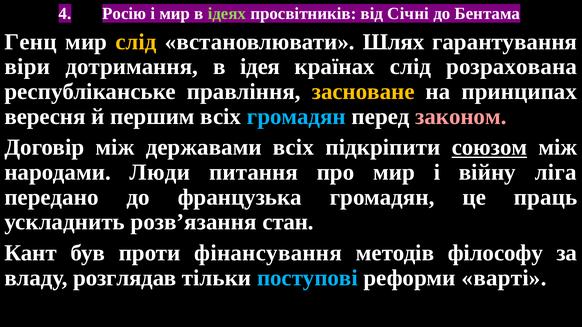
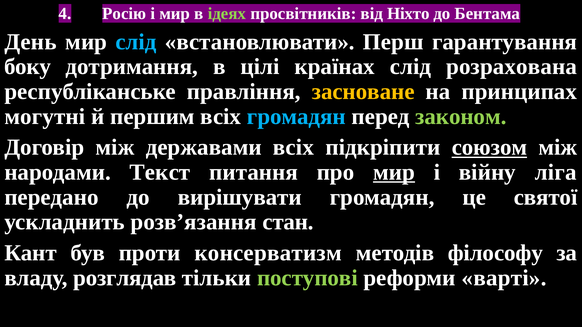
Січні: Січні -> Ніхто (408, 14)
Генц: Генц -> День (31, 42)
слід colour: yellow -> light blue (136, 42)
Шлях: Шлях -> Перш (393, 42)
віри: віри -> боку (28, 67)
ідея: ідея -> цілі (260, 67)
вересня: вересня -> могутні (45, 117)
законом colour: pink -> light green (461, 117)
Люди: Люди -> Текст (160, 172)
мир underline: none -> present (394, 172)
французька: французька -> вирішувати (240, 197)
праць: праць -> святої (546, 197)
фінансування: фінансування -> консерватизм (268, 253)
поступові colour: light blue -> light green (307, 278)
